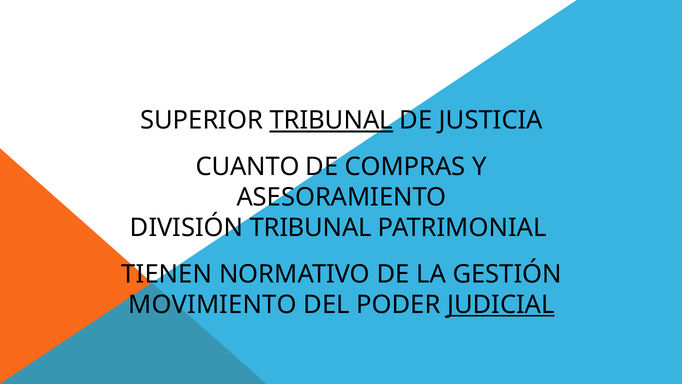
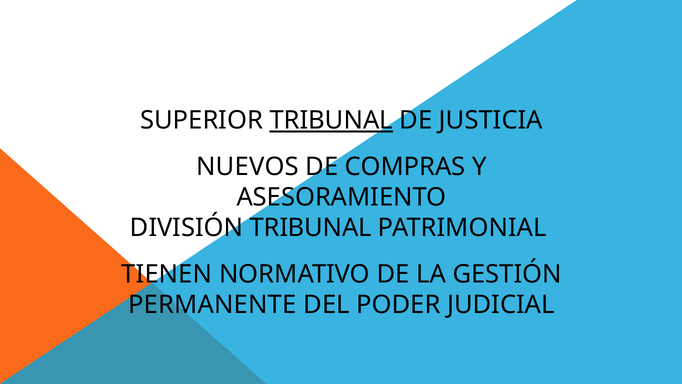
CUANTO: CUANTO -> NUEVOS (248, 166)
MOVIMIENTO: MOVIMIENTO -> PERMANENTE (212, 305)
JUDICIAL underline: present -> none (501, 305)
